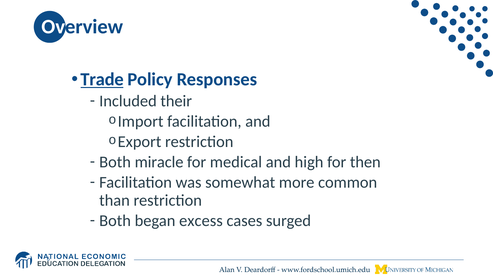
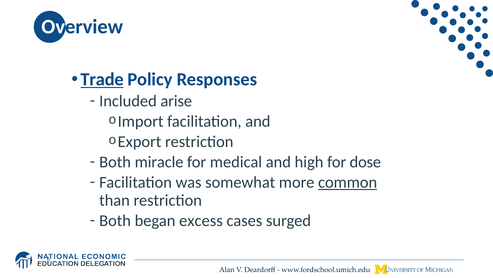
their: their -> arise (176, 101)
then: then -> dose (365, 162)
common underline: none -> present (348, 182)
